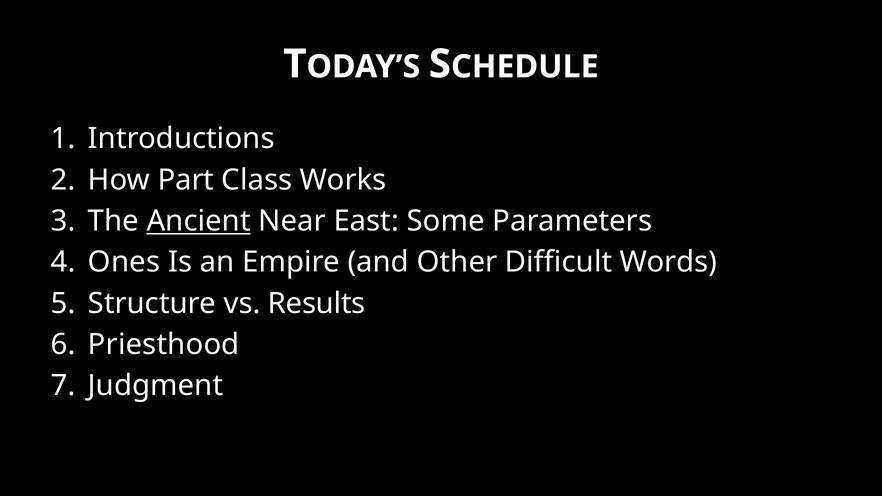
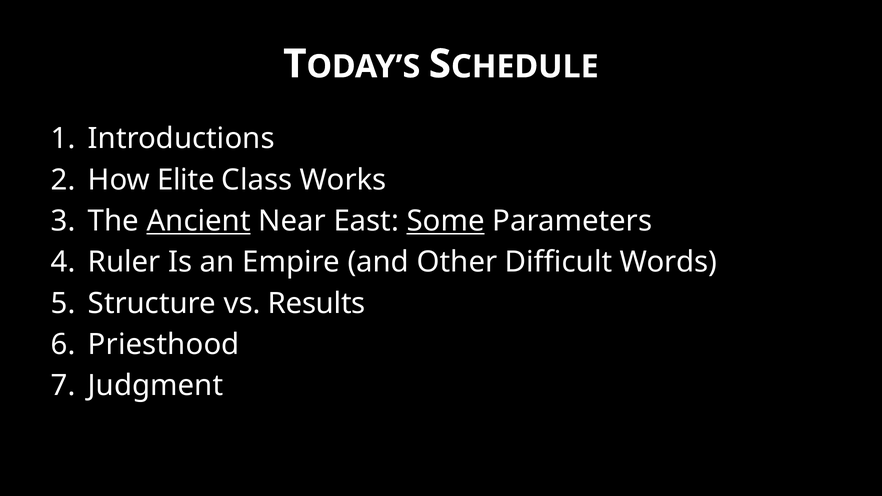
Part: Part -> Elite (186, 180)
Some underline: none -> present (446, 221)
Ones: Ones -> Ruler (124, 262)
